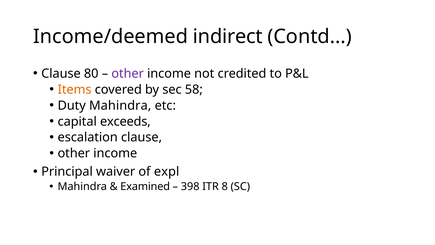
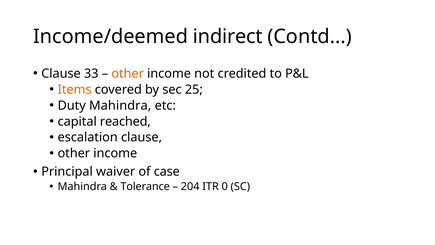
80: 80 -> 33 (91, 74)
other colour: purple -> orange (128, 74)
58: 58 -> 25 (194, 89)
exceeds: exceeds -> reached (125, 121)
expl: expl -> case (167, 171)
Examined: Examined -> Tolerance (145, 186)
398: 398 -> 204 (190, 186)
8: 8 -> 0 (225, 186)
